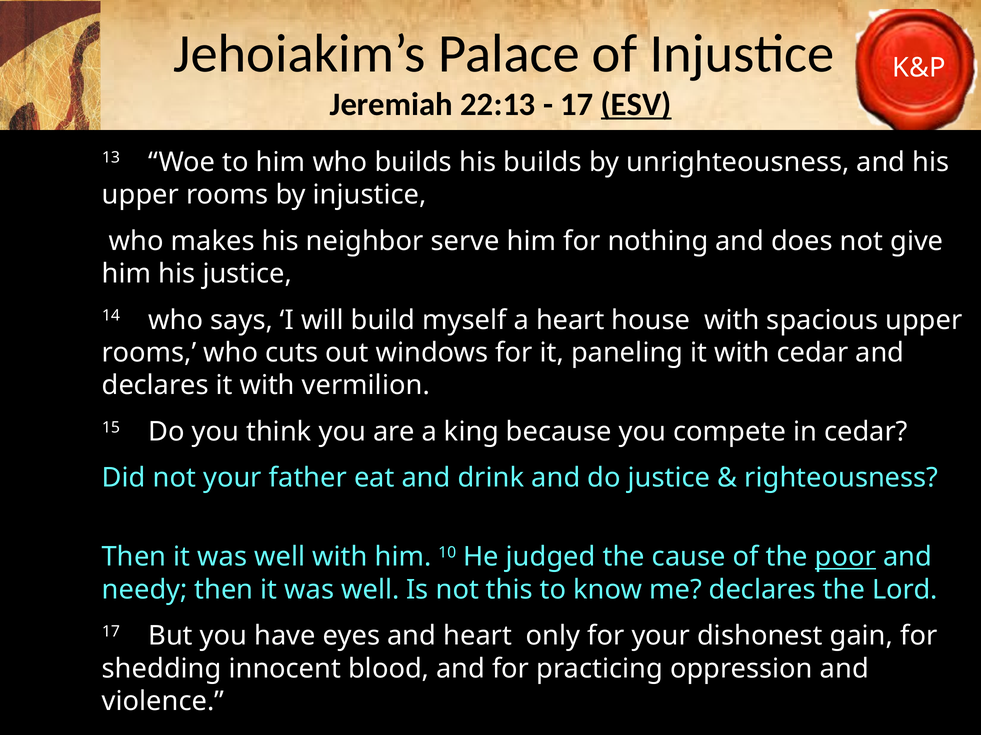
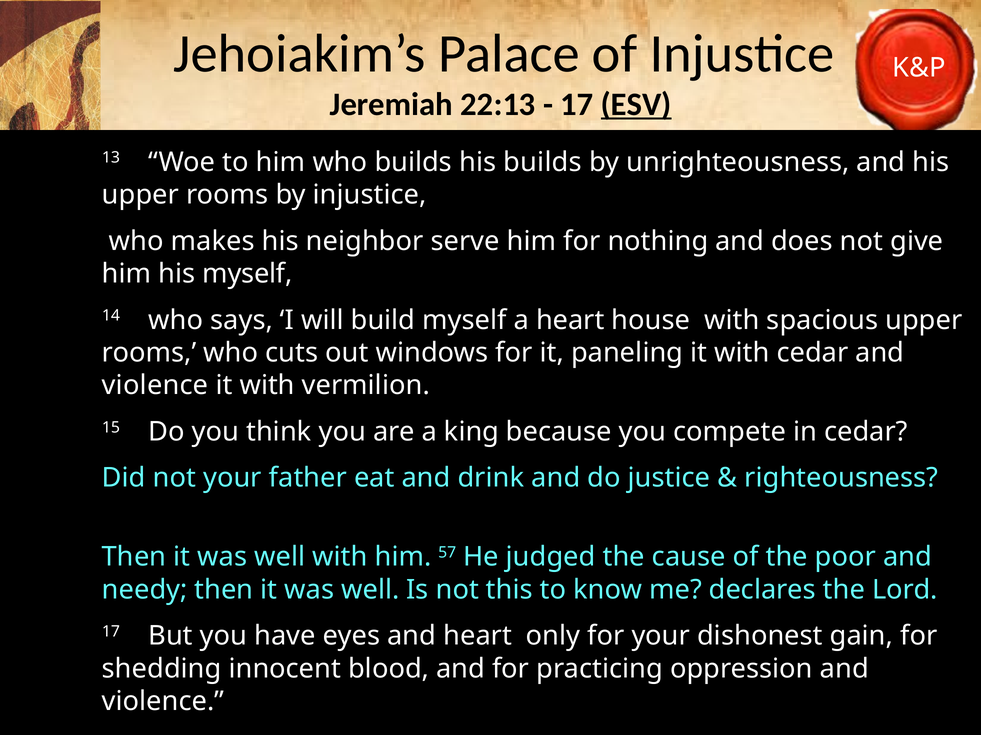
his justice: justice -> myself (247, 274)
declares: declares -> violence (155, 386)
him 10: 10 -> 57 (447, 553)
poor underline: present -> none (846, 558)
